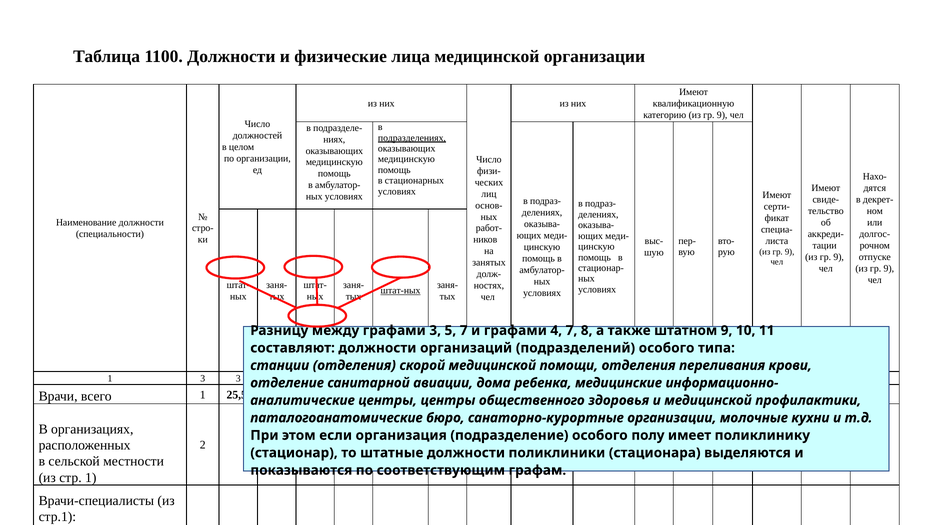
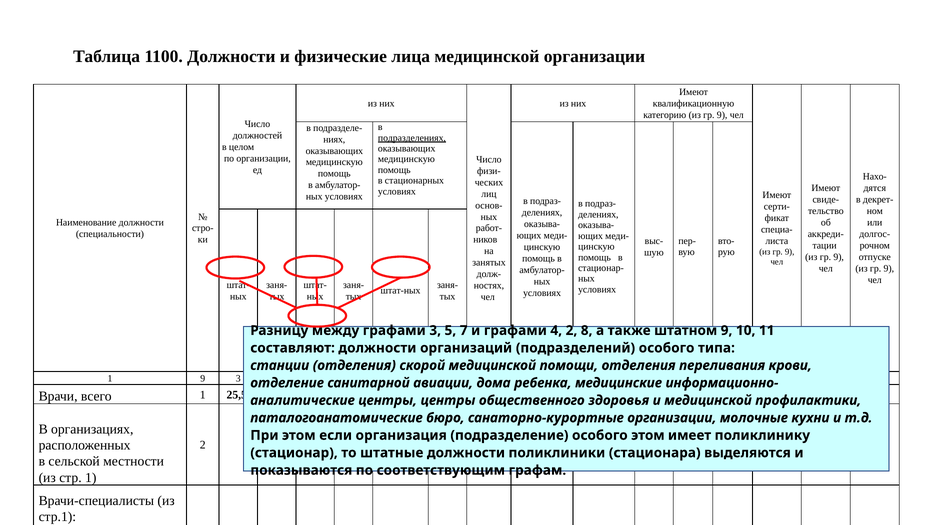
штат-ных underline: present -> none (400, 291)
4 7: 7 -> 2 (571, 330)
1 3: 3 -> 9 (203, 378)
особого полу: полу -> этом (648, 435)
